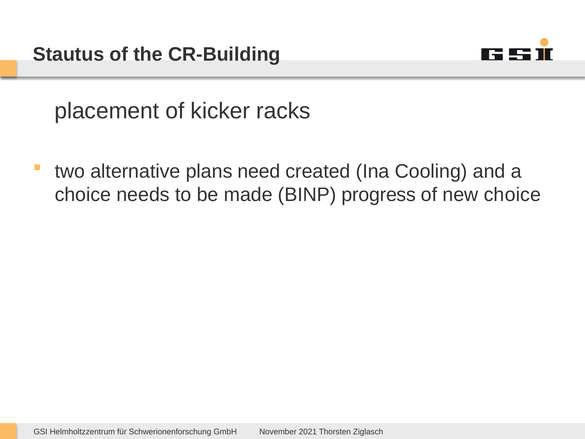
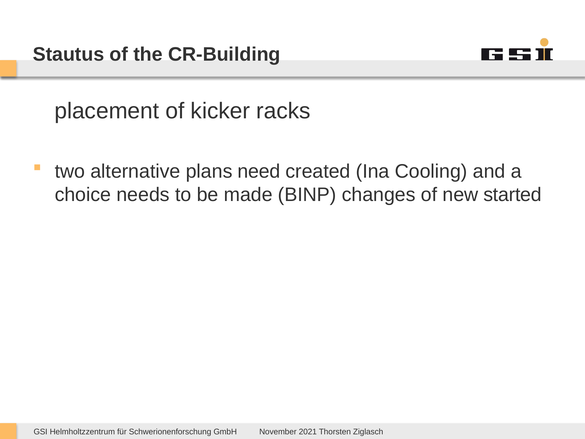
progress: progress -> changes (379, 195)
new choice: choice -> started (513, 195)
